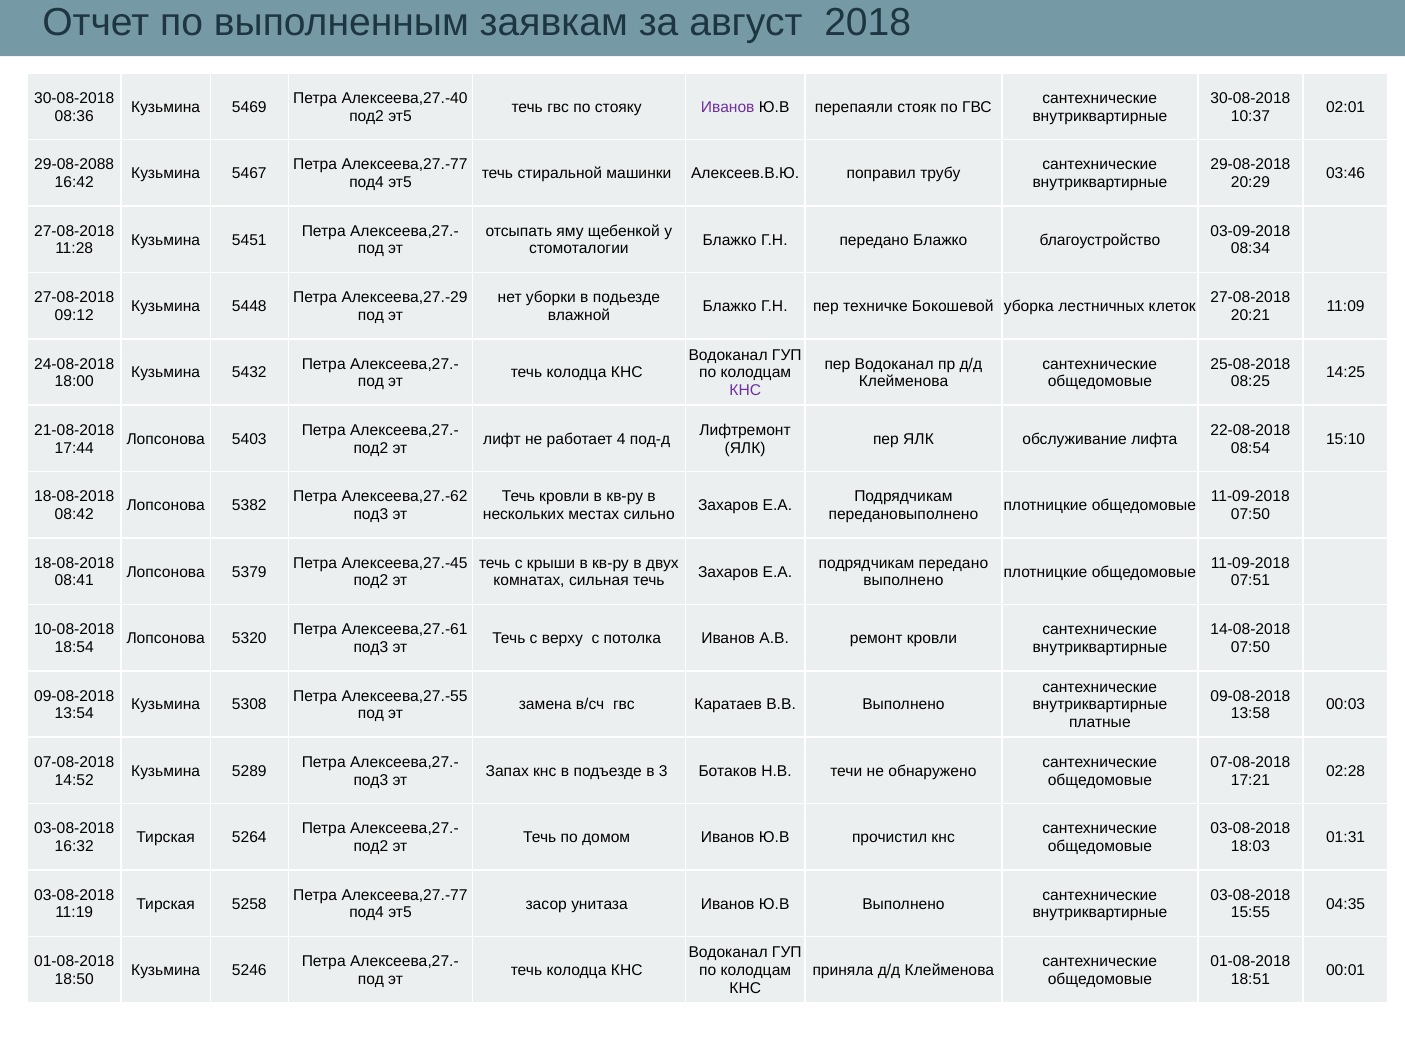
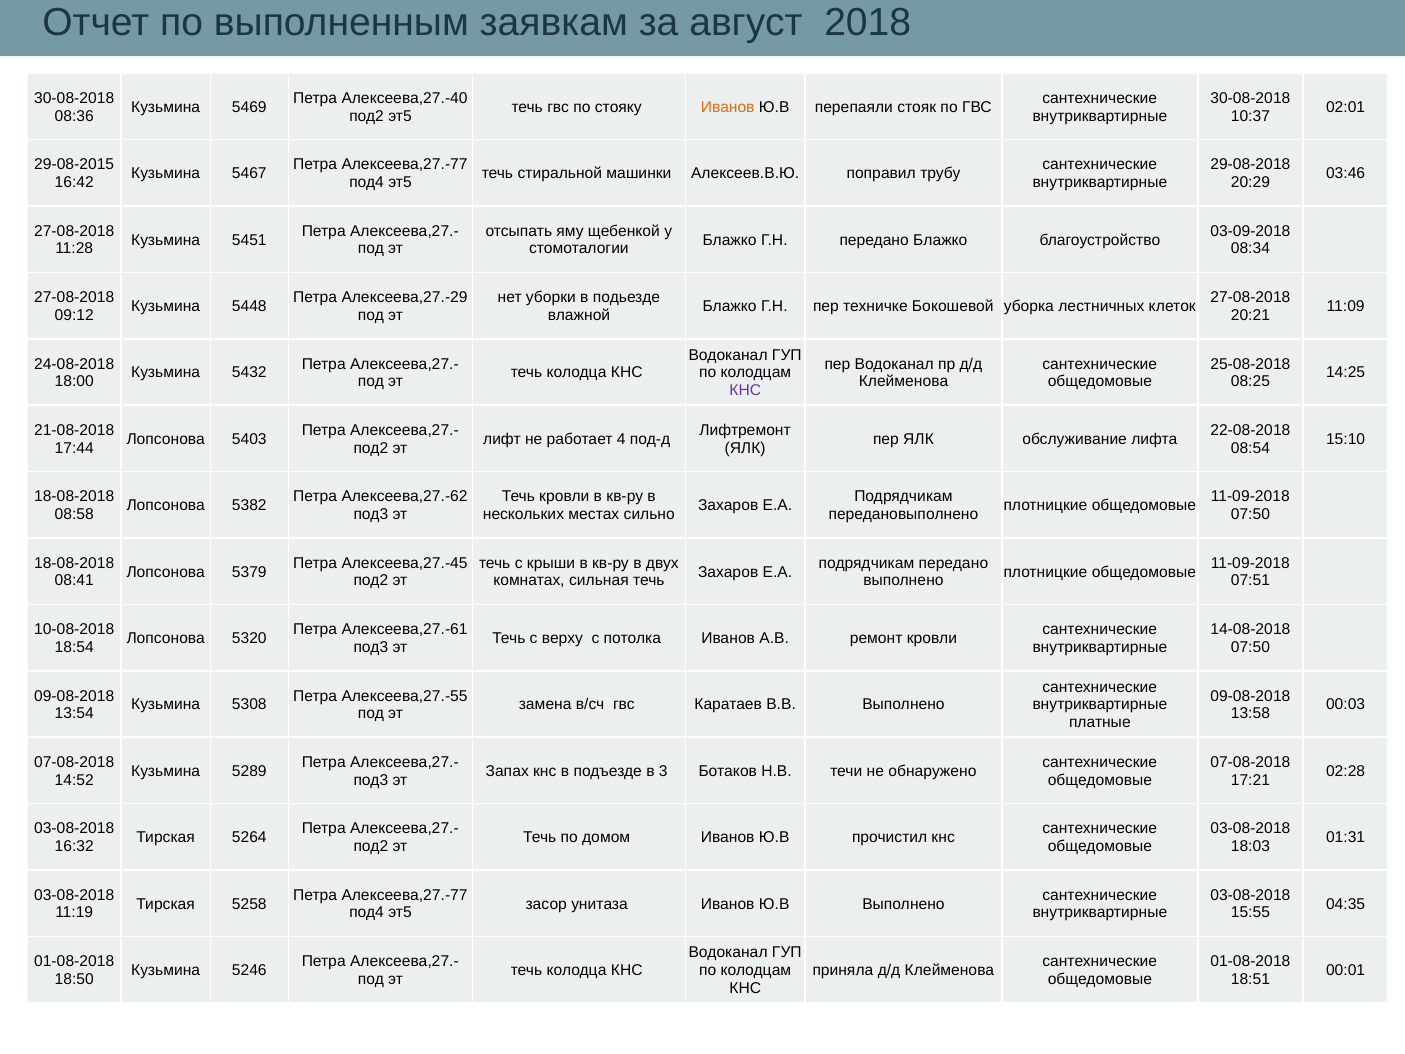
Иванов colour: purple -> orange (728, 107)
29-08-2088: 29-08-2088 -> 29-08-2015 (74, 165)
08:42: 08:42 -> 08:58 (74, 514)
